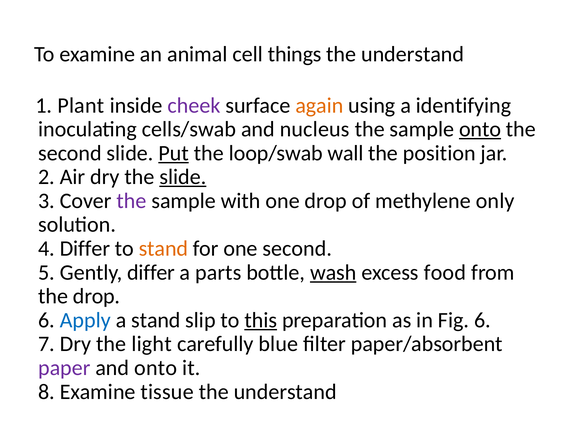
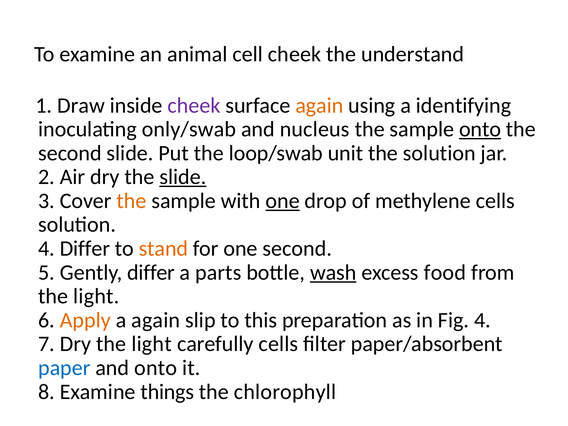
cell things: things -> cheek (295, 54)
Plant: Plant -> Draw (81, 105)
cells/swab: cells/swab -> only/swab (189, 129)
Put underline: present -> none (174, 153)
wall: wall -> unit (345, 153)
the position: position -> solution (439, 153)
the colour: purple -> orange (131, 201)
one underline: none -> present (283, 201)
methylene only: only -> cells (495, 201)
drop: drop -> light (96, 296)
Apply colour: blue -> orange (85, 320)
a stand: stand -> again (156, 320)
this underline: present -> none (261, 320)
Fig 6: 6 -> 4 (482, 320)
carefully blue: blue -> cells (278, 344)
paper colour: purple -> blue (64, 368)
tissue: tissue -> things (167, 392)
understand: understand -> chlorophyll (285, 392)
